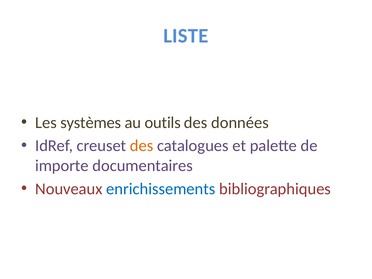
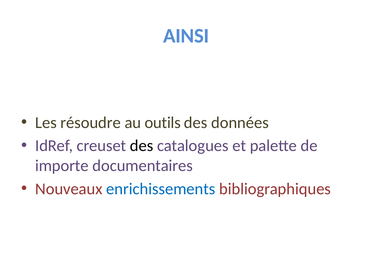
LISTE: LISTE -> AINSI (186, 36)
systèmes: systèmes -> résoudre (91, 123)
des colour: orange -> black (142, 146)
